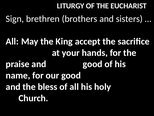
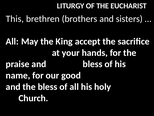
Sign: Sign -> This (15, 19)
and good: good -> bless (93, 64)
